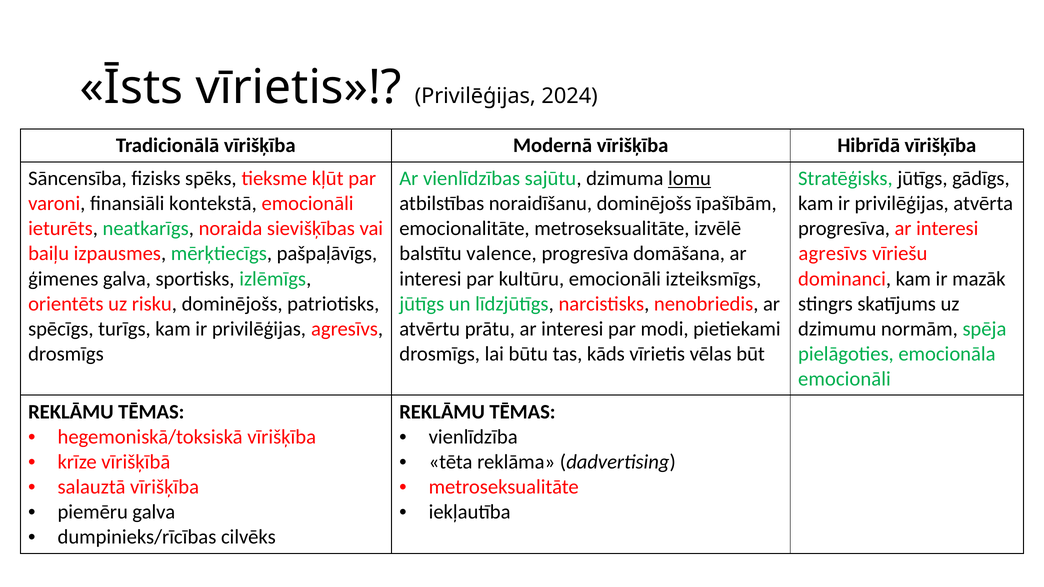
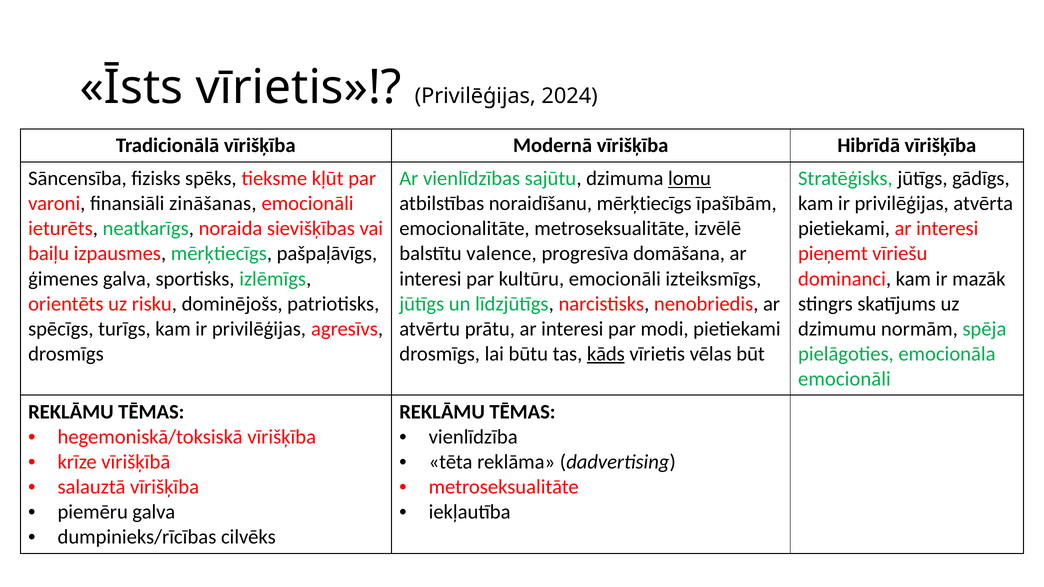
kontekstā: kontekstā -> zināšanas (213, 204)
noraidīšanu dominējošs: dominējošs -> mērķtiecīgs (644, 204)
progresīva: progresīva -> pietiekami (844, 229)
agresīvs: agresīvs -> pieņemt (833, 254)
kāds underline: none -> present (606, 354)
